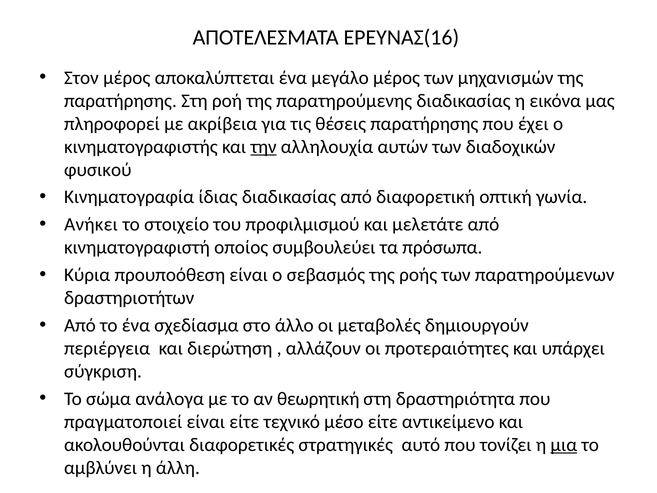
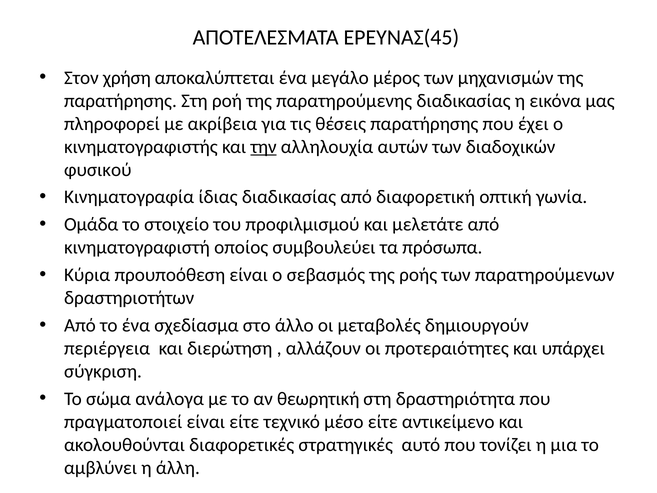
ΕΡΕΥΝΑΣ(16: ΕΡΕΥΝΑΣ(16 -> ΕΡΕΥΝΑΣ(45 (401, 38)
Στον μέρος: μέρος -> χρήση (127, 78)
Ανήκει: Ανήκει -> Ομάδα (91, 224)
μια underline: present -> none (564, 444)
